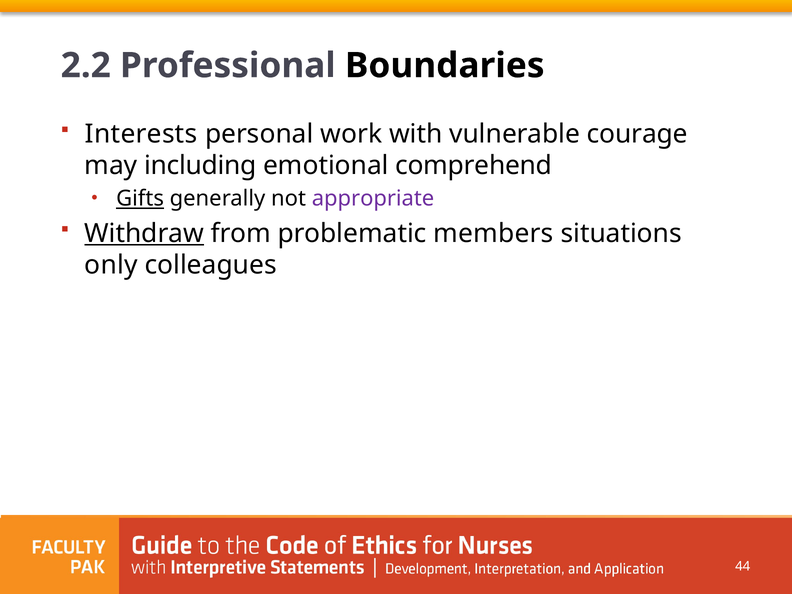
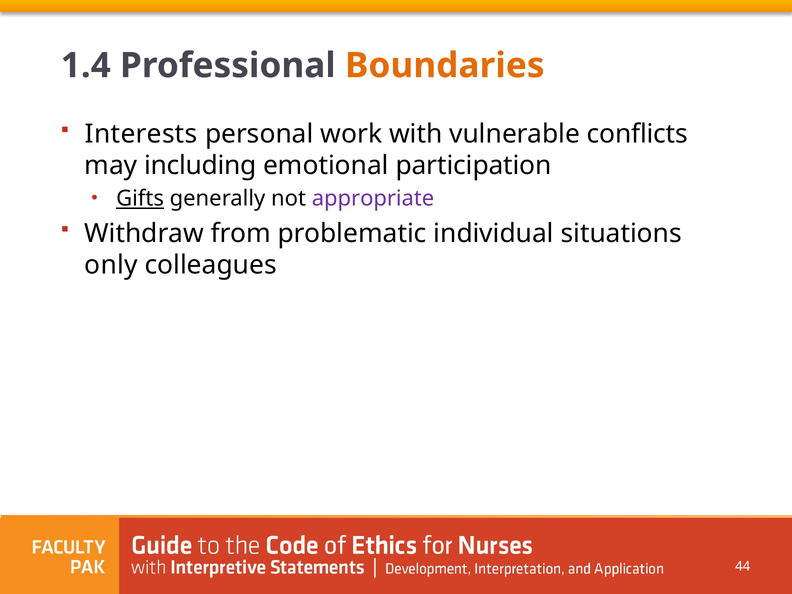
2.2: 2.2 -> 1.4 (86, 66)
Boundaries colour: black -> orange (445, 66)
courage: courage -> conflicts (637, 134)
comprehend: comprehend -> participation (474, 166)
Withdraw underline: present -> none (144, 233)
members: members -> individual (494, 233)
